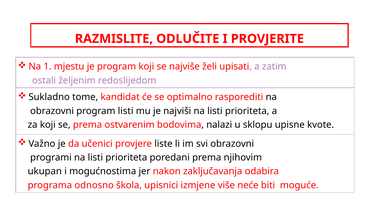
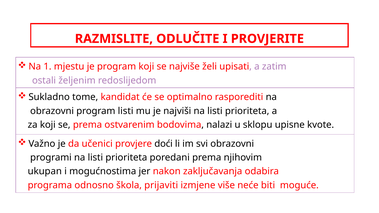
liste: liste -> doći (164, 144)
upisnici: upisnici -> prijaviti (161, 185)
